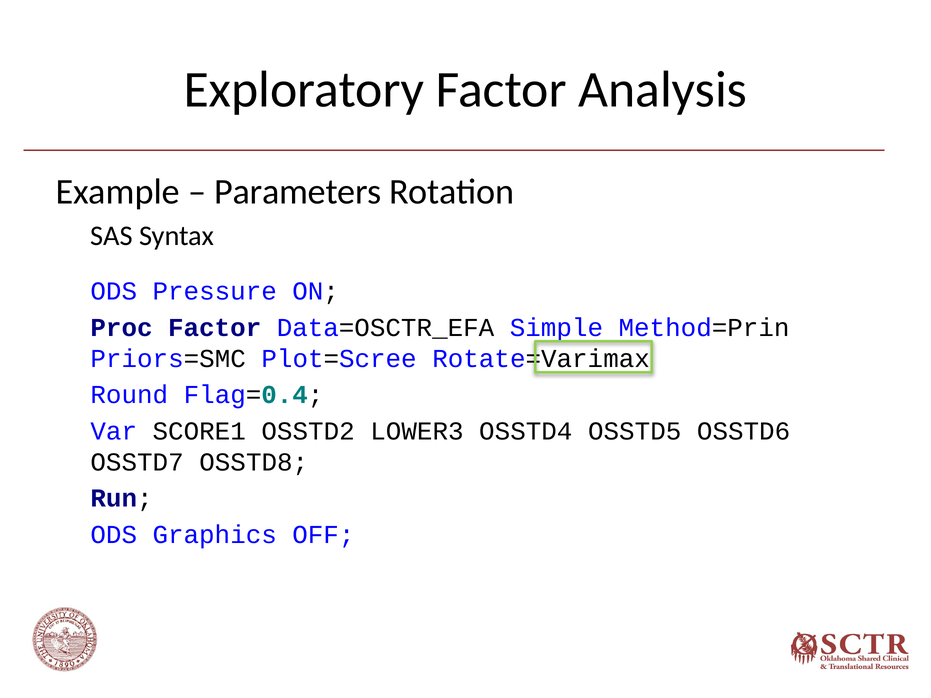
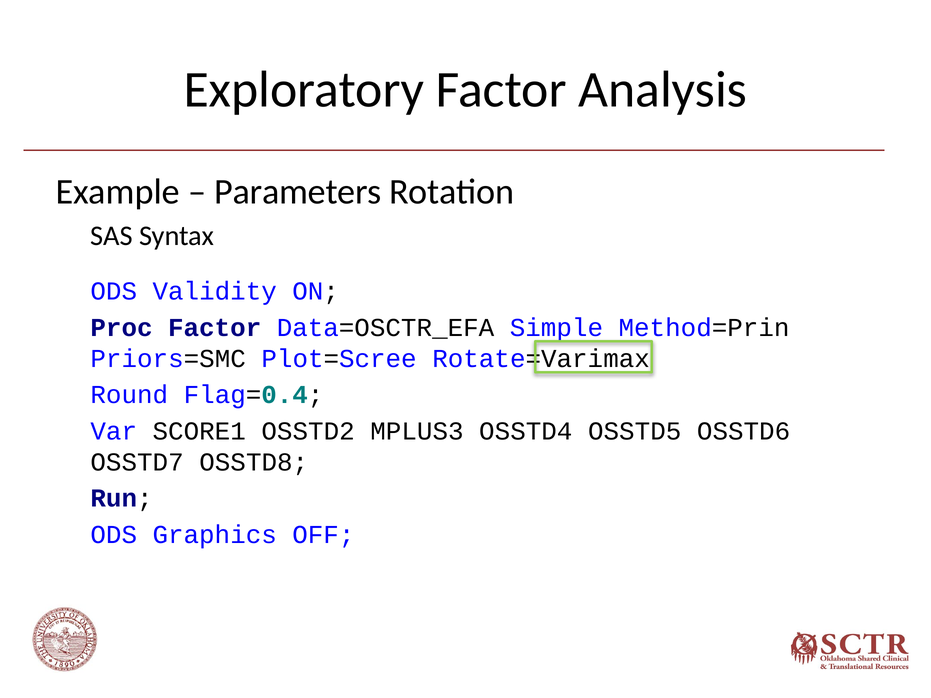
Pressure: Pressure -> Validity (215, 292)
LOWER3: LOWER3 -> MPLUS3 (417, 431)
